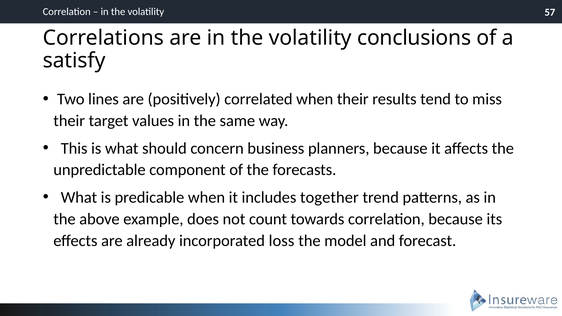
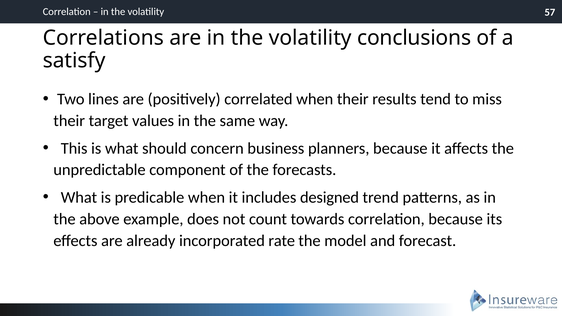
together: together -> designed (330, 197)
loss: loss -> rate (282, 241)
